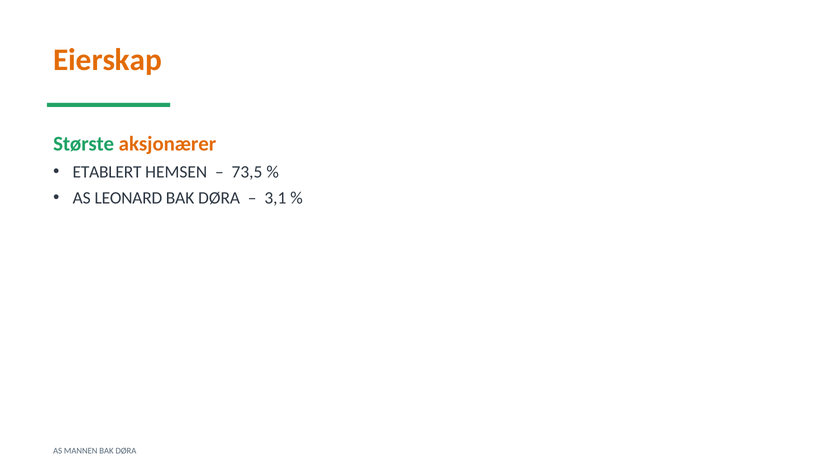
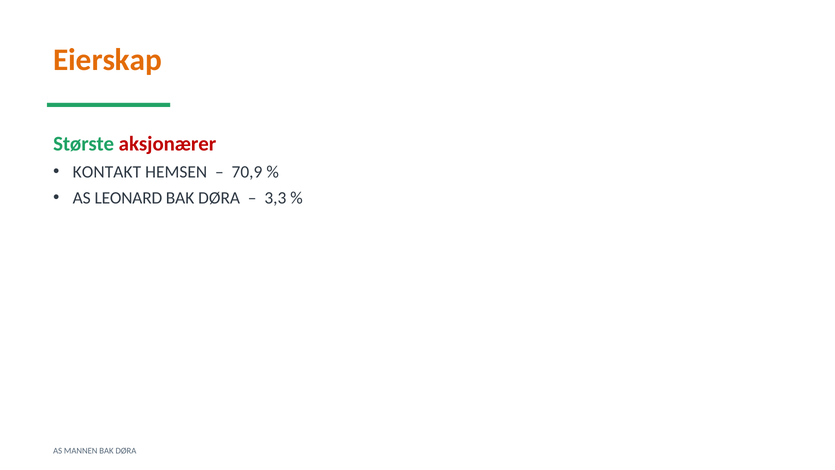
aksjonærer colour: orange -> red (167, 144)
ETABLERT: ETABLERT -> KONTAKT (107, 172)
73,5: 73,5 -> 70,9 (247, 172)
3,1: 3,1 -> 3,3 (275, 198)
